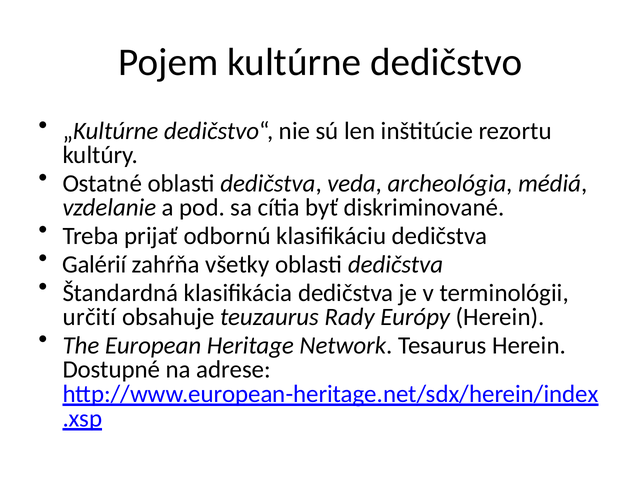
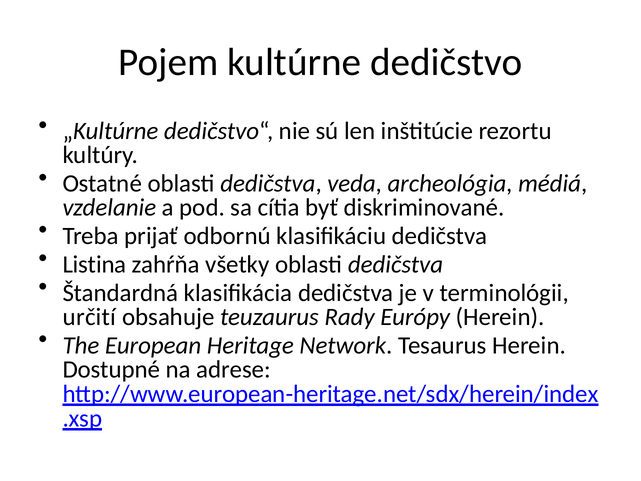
Galérií: Galérií -> Listina (94, 264)
